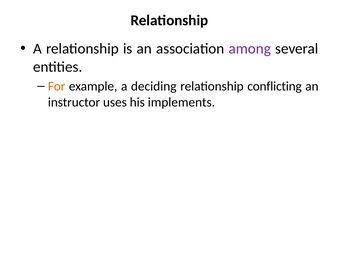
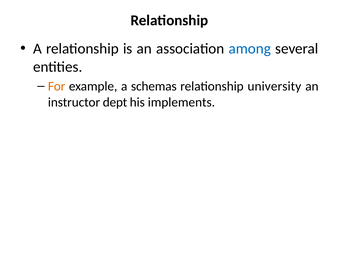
among colour: purple -> blue (250, 49)
deciding: deciding -> schemas (154, 86)
conflicting: conflicting -> university (274, 86)
uses: uses -> dept (115, 102)
